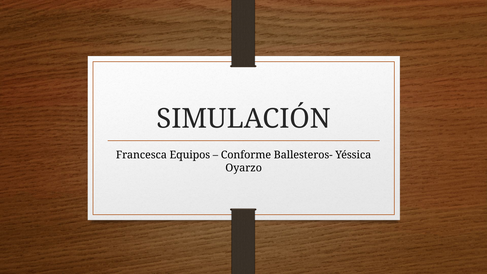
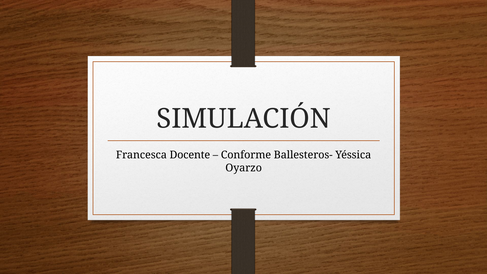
Equipos: Equipos -> Docente (190, 155)
